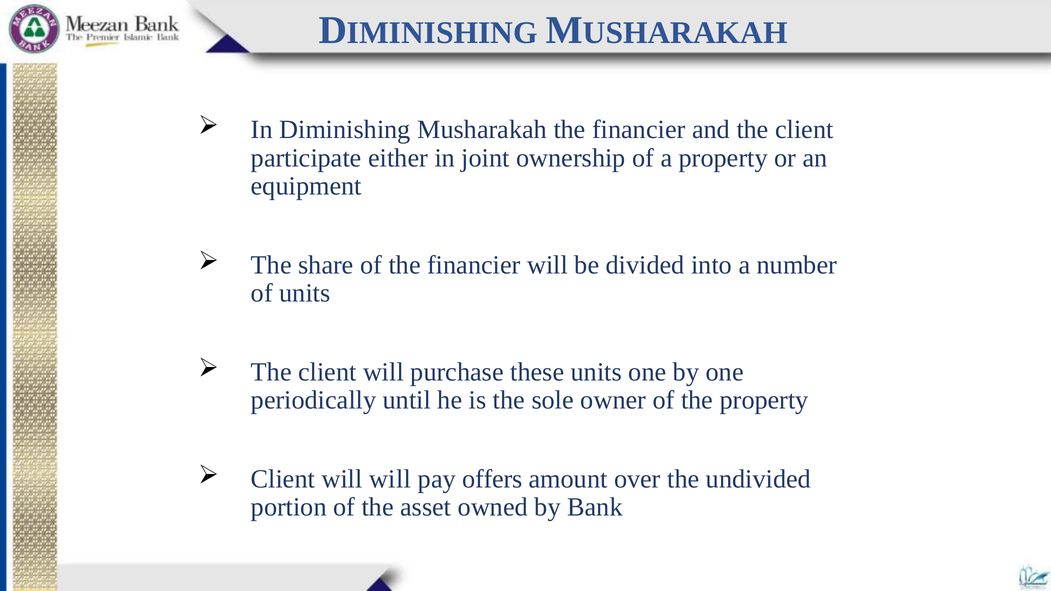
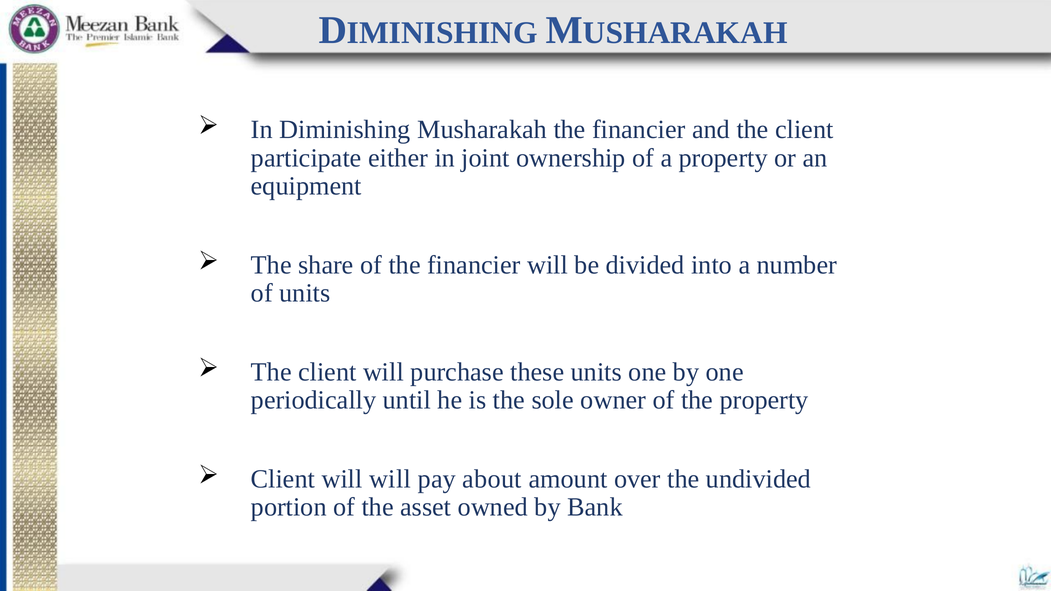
offers: offers -> about (492, 479)
